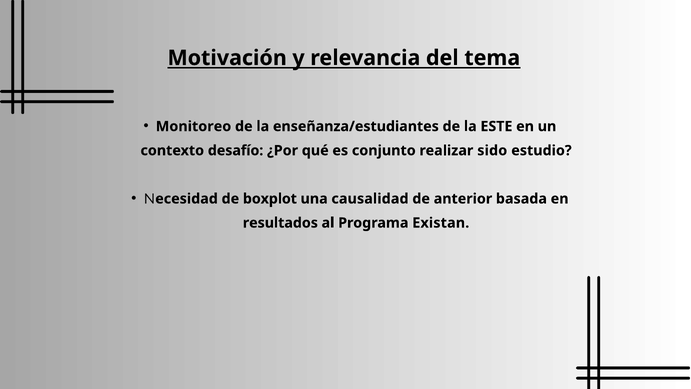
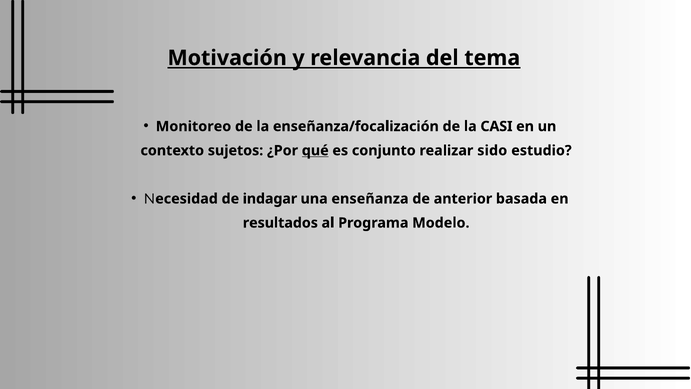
enseñanza/estudiantes: enseñanza/estudiantes -> enseñanza/focalización (356, 126)
ESTE: ESTE -> CASI (496, 126)
desafío: desafío -> sujetos (236, 150)
qué underline: none -> present (315, 150)
boxplot: boxplot -> indagar (270, 199)
causalidad: causalidad -> enseñanza (370, 199)
Existan: Existan -> Modelo (441, 223)
